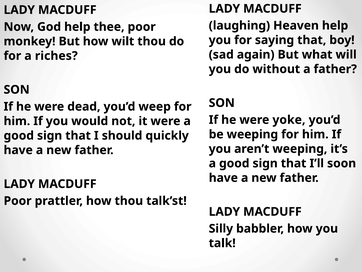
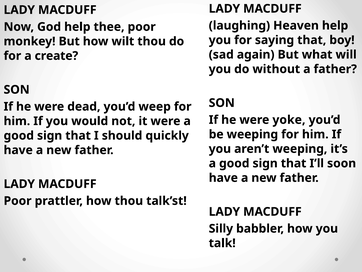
riches: riches -> create (56, 56)
